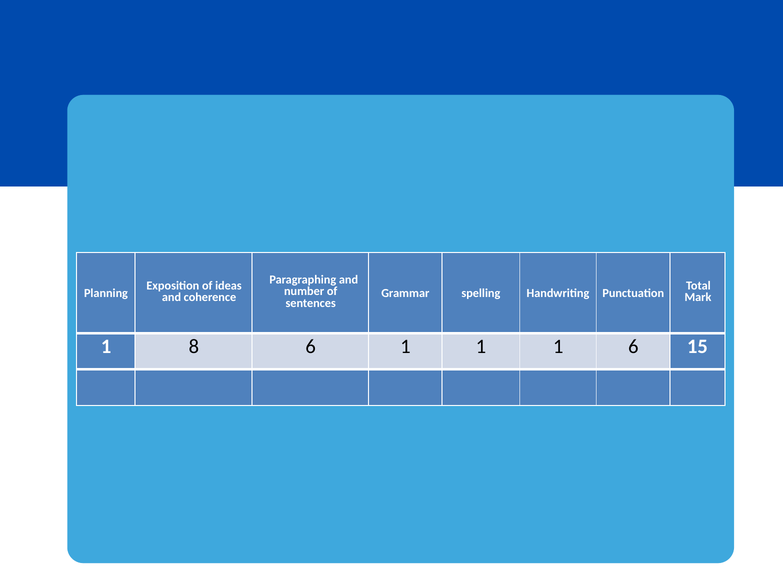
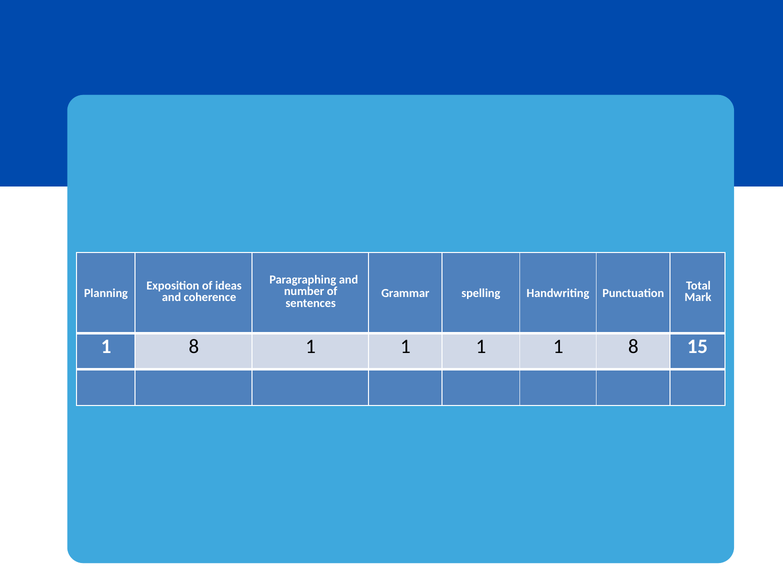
8 6: 6 -> 1 (311, 346)
1 1 6: 6 -> 8 (633, 346)
